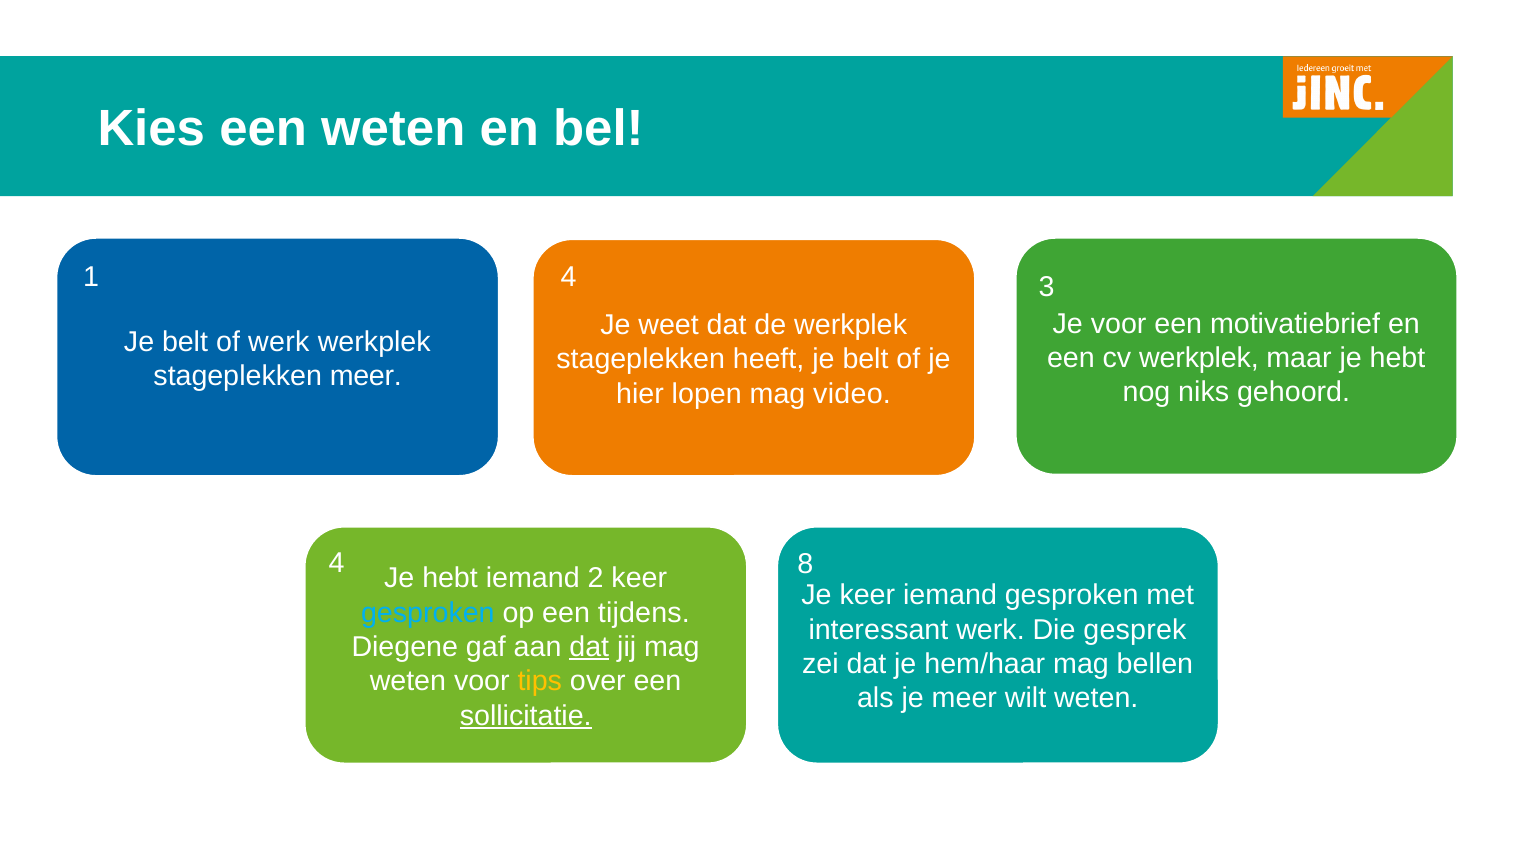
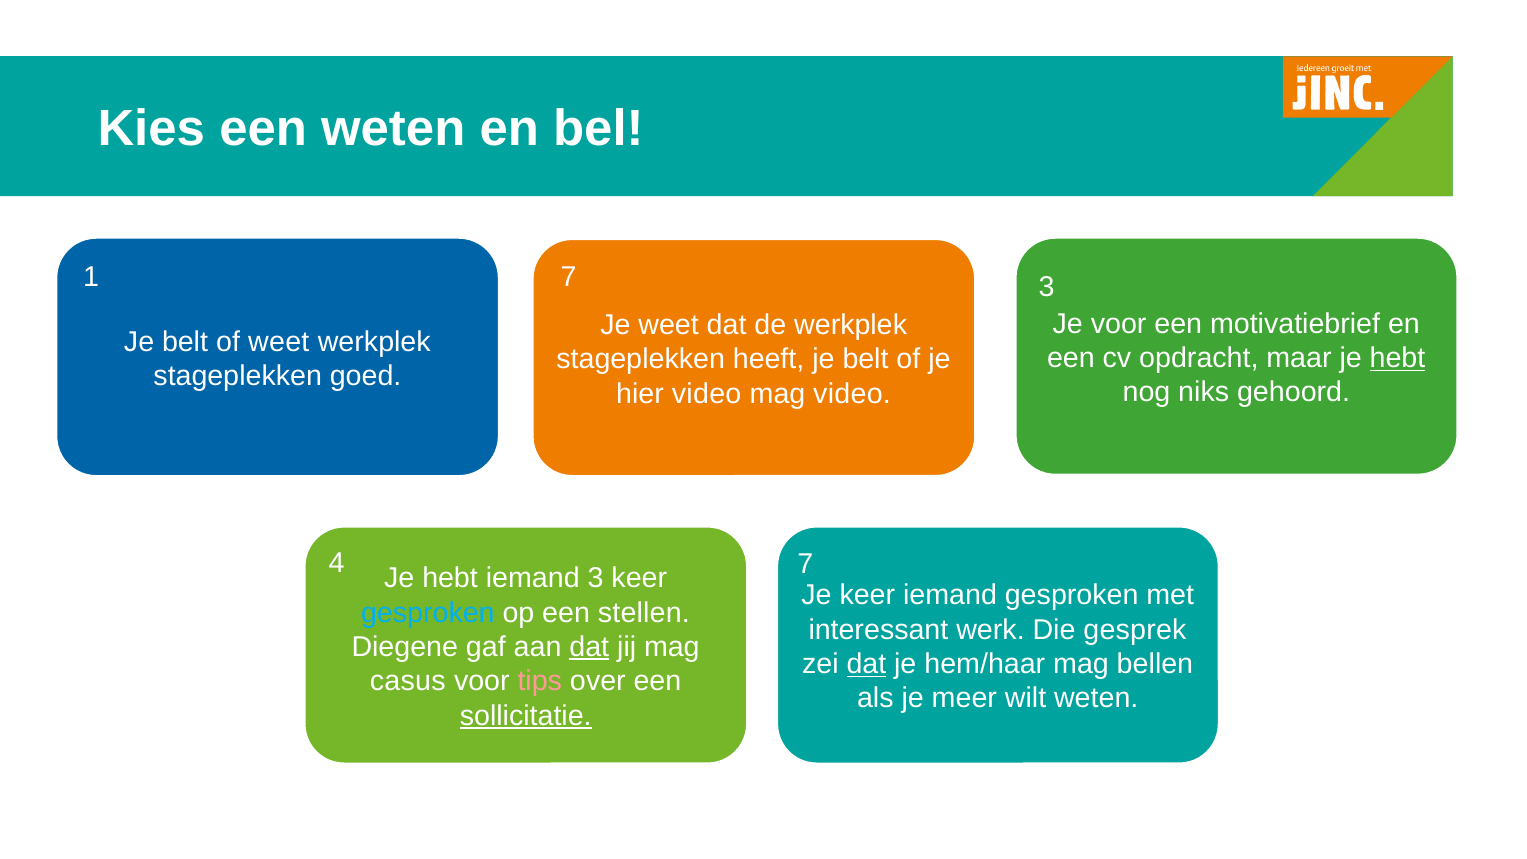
1 4: 4 -> 7 (569, 277)
of werk: werk -> weet (279, 342)
cv werkplek: werkplek -> opdracht (1199, 358)
hebt underline: none -> present (1398, 358)
stageplekken meer: meer -> goed (366, 376)
hier lopen: lopen -> video (707, 394)
4 8: 8 -> 7 (805, 564)
iemand 2: 2 -> 3 (596, 578)
tijdens: tijdens -> stellen (644, 613)
dat underline: none -> present (866, 664)
weten: weten -> casus (408, 681)
tips colour: yellow -> pink (540, 681)
